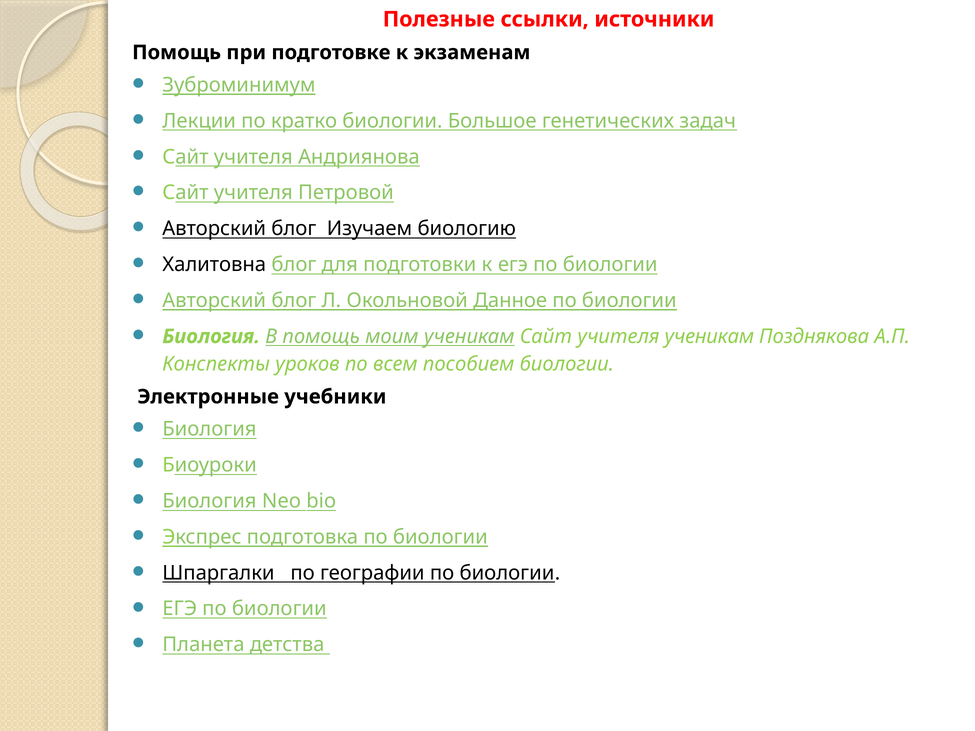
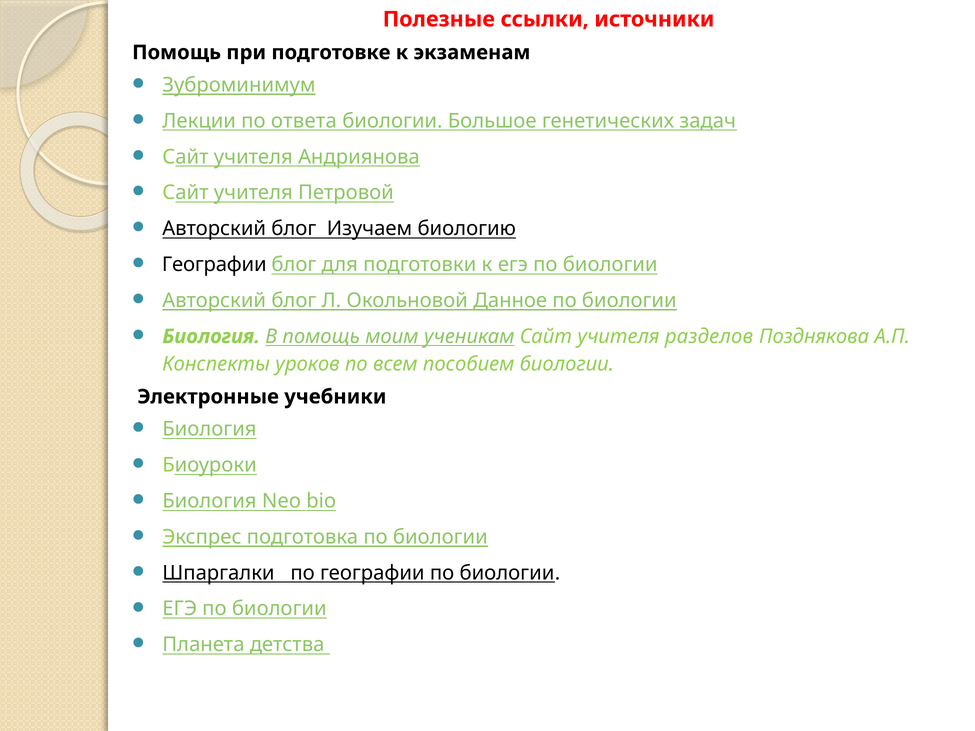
кратко: кратко -> ответа (304, 121)
Халитовна: Халитовна -> Географии (214, 265)
учителя ученикам: ученикам -> разделов (709, 337)
